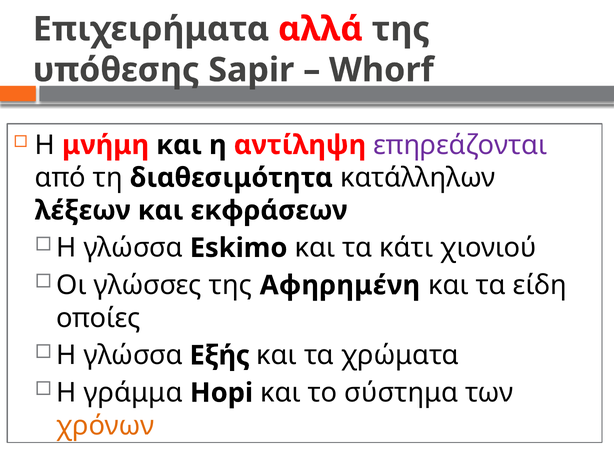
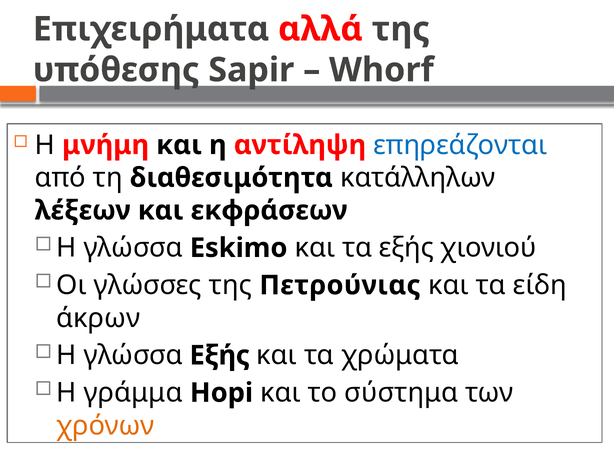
επηρεάζονται colour: purple -> blue (460, 145)
τα κάτι: κάτι -> εξής (406, 248)
Αφηρημένη: Αφηρημένη -> Πετρούνιας (340, 286)
οποίες: οποίες -> άκρων (98, 318)
